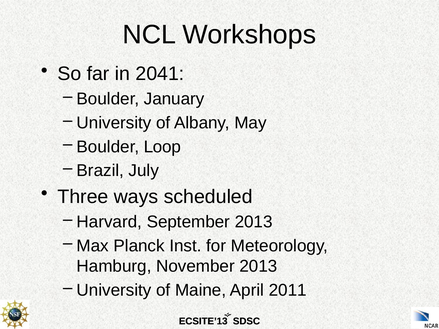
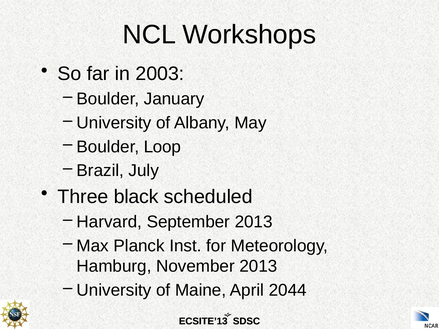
2041: 2041 -> 2003 (160, 74)
ways: ways -> black (136, 197)
2011: 2011 -> 2044 (288, 290)
